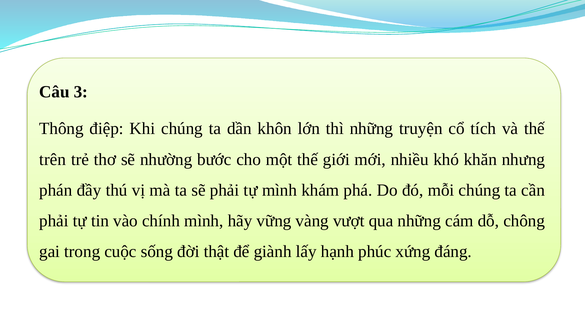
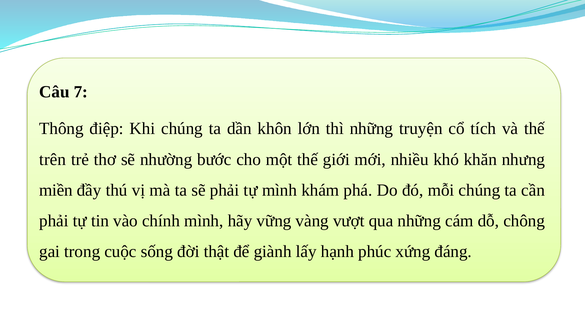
3: 3 -> 7 (81, 92)
phán: phán -> miền (56, 190)
